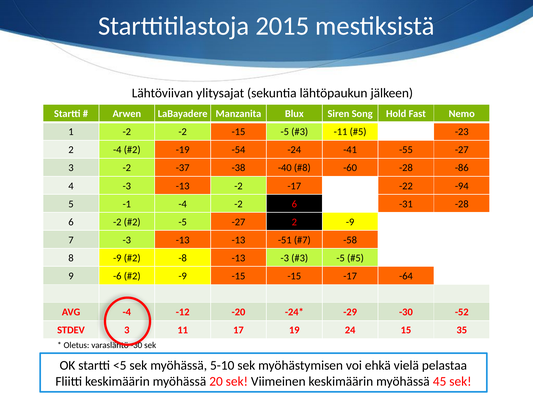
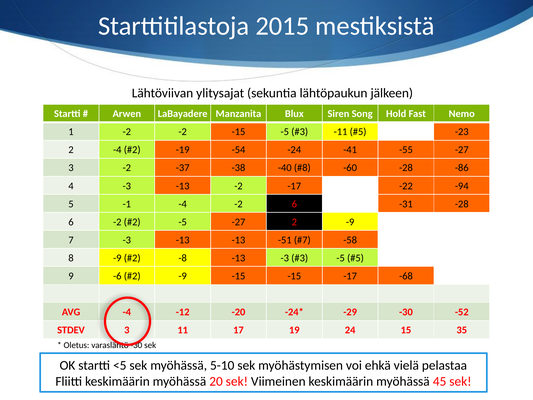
-64: -64 -> -68 (406, 276)
